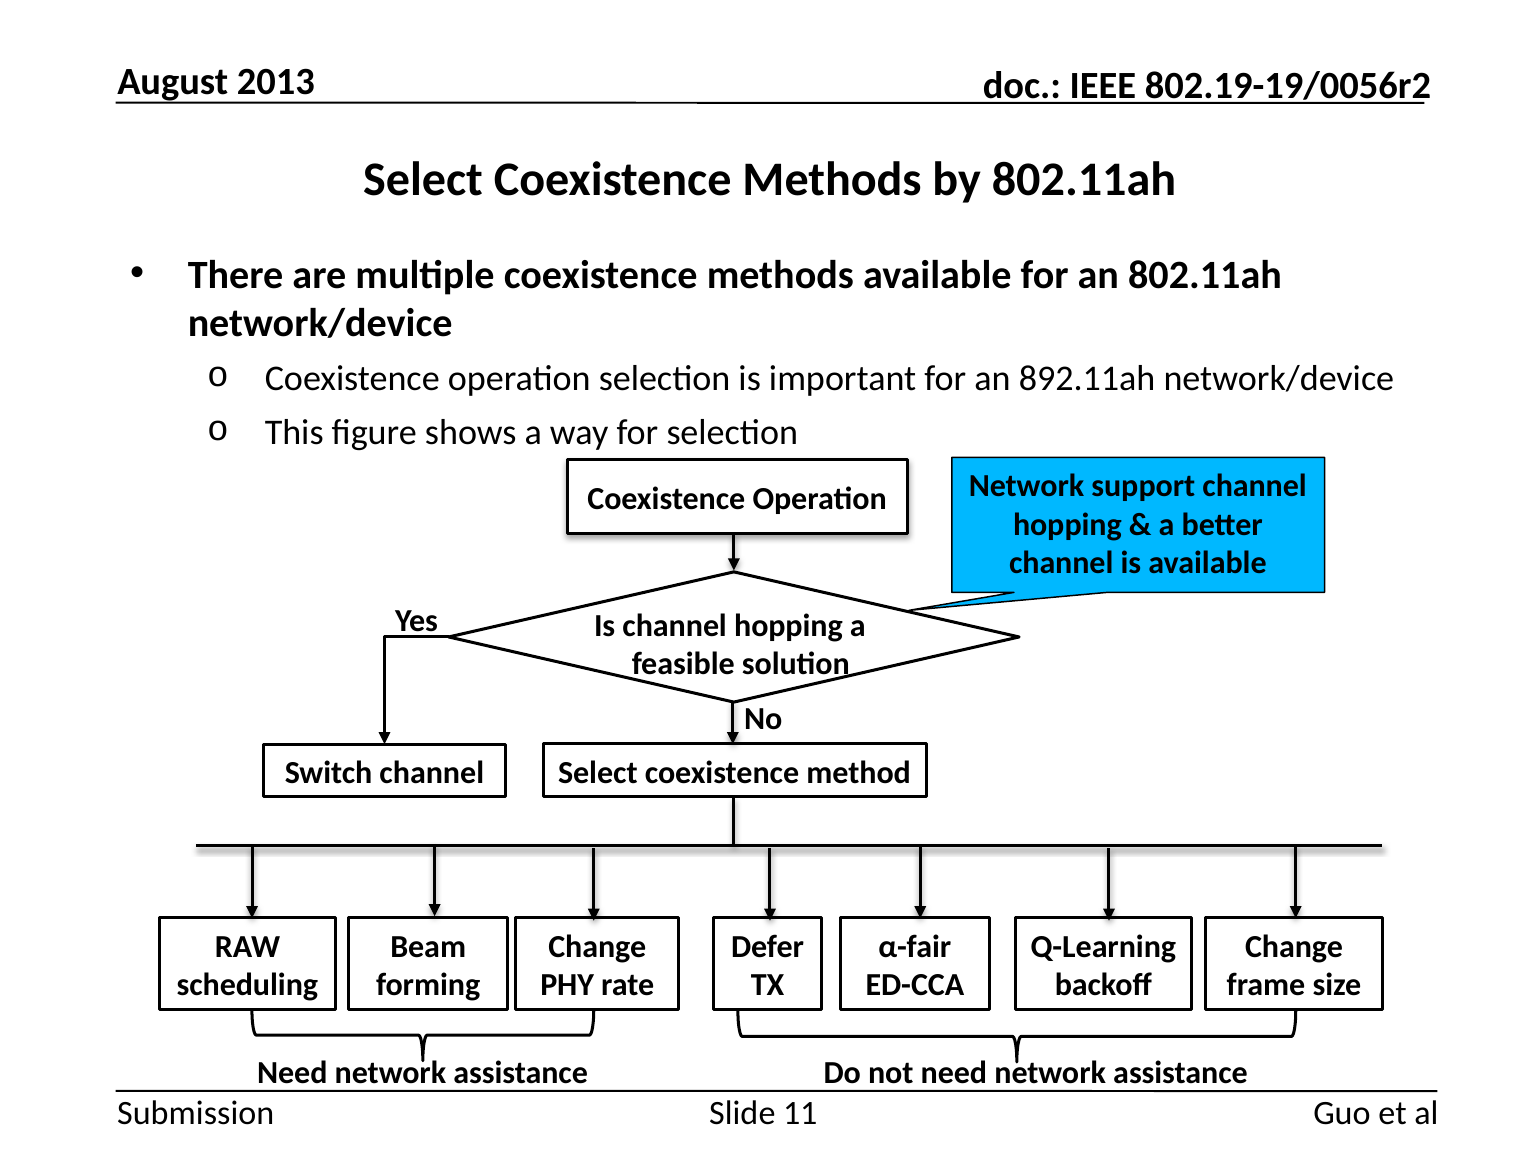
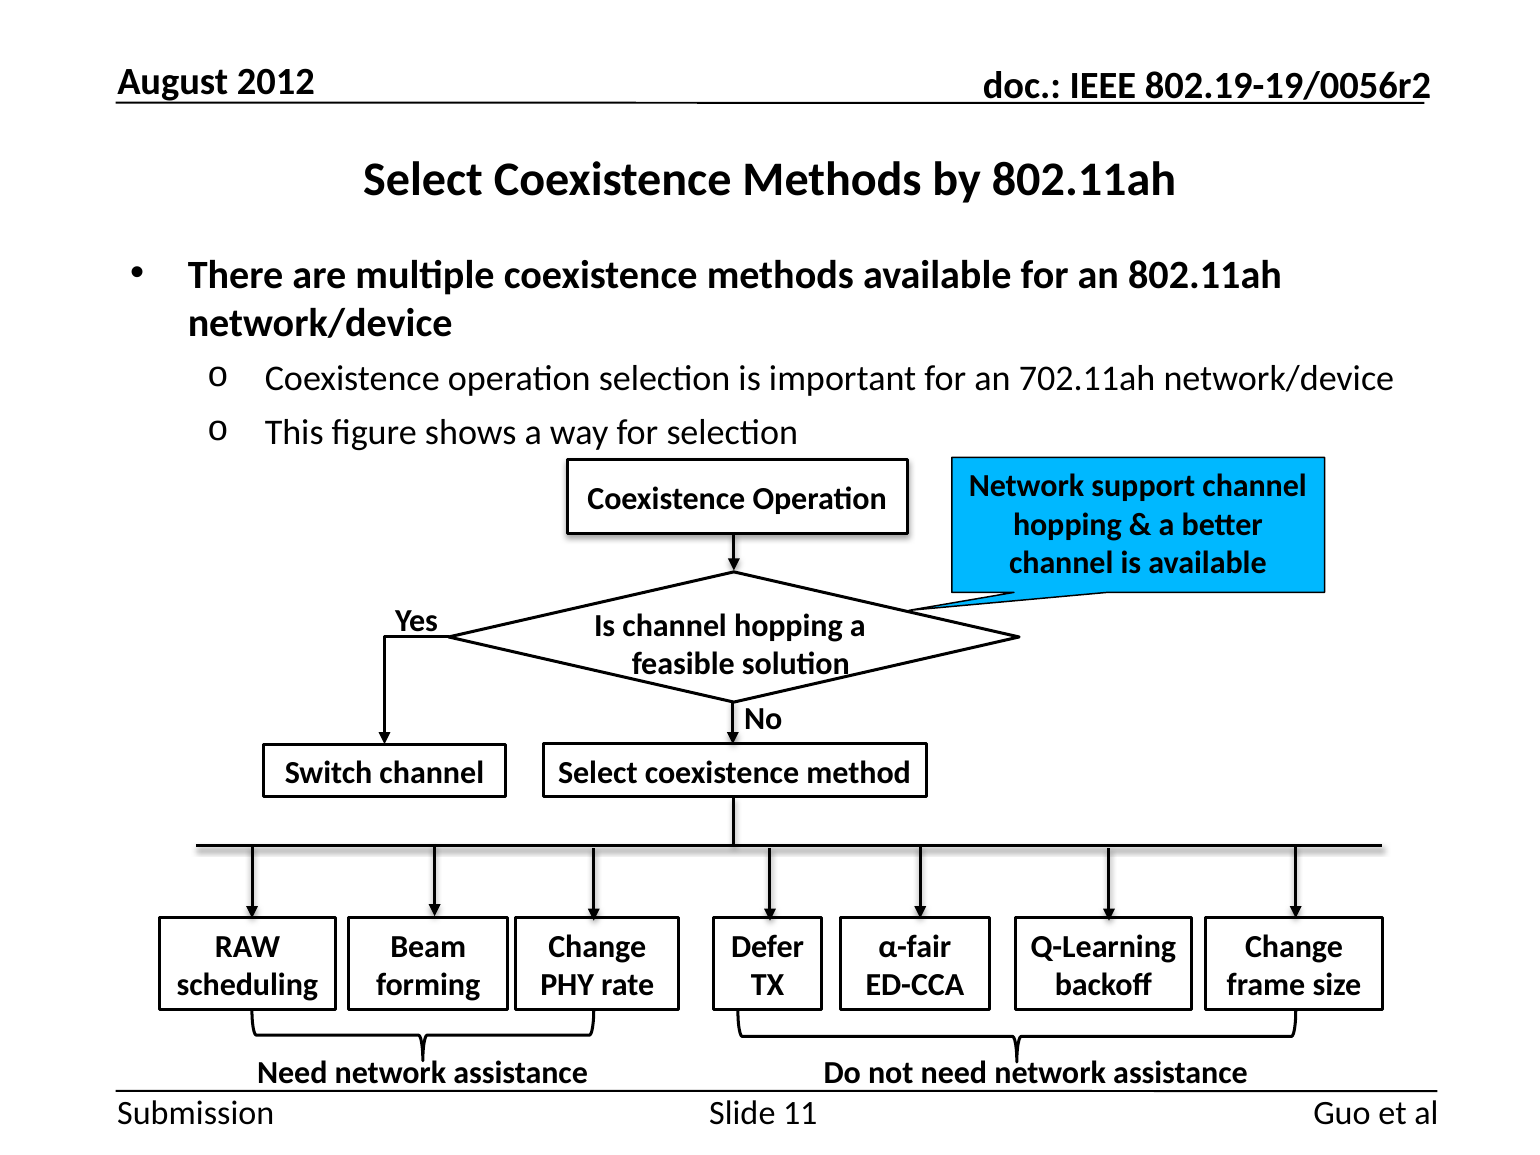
2013: 2013 -> 2012 (276, 82)
892.11ah: 892.11ah -> 702.11ah (1087, 379)
